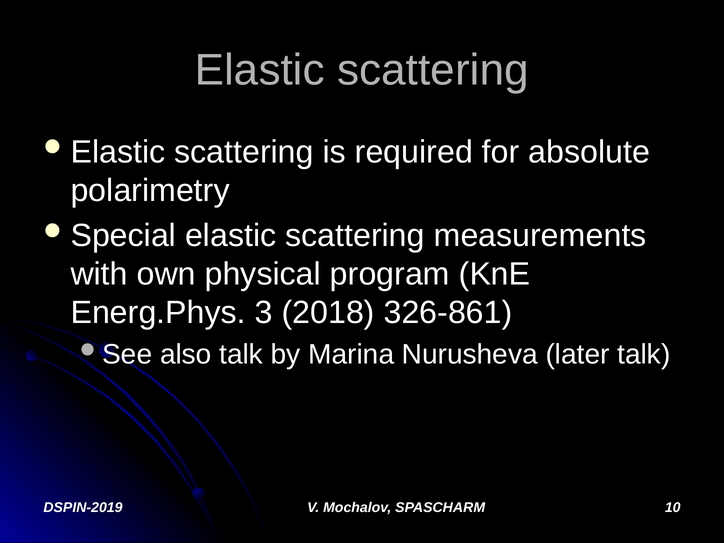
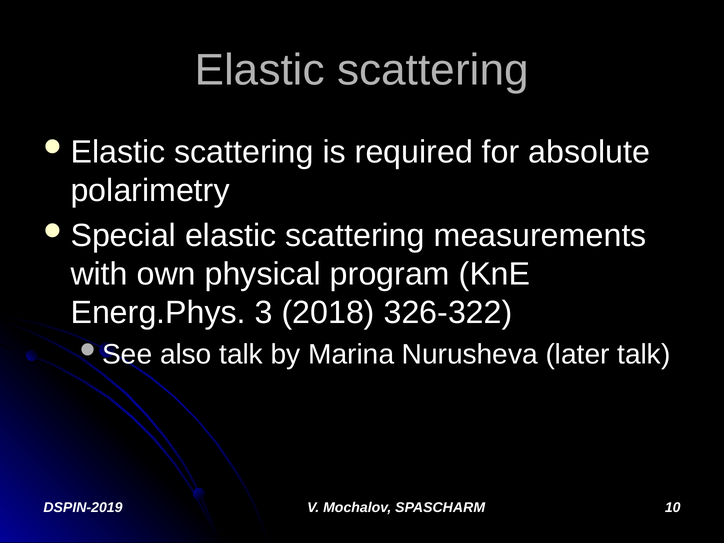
326-861: 326-861 -> 326-322 (448, 313)
